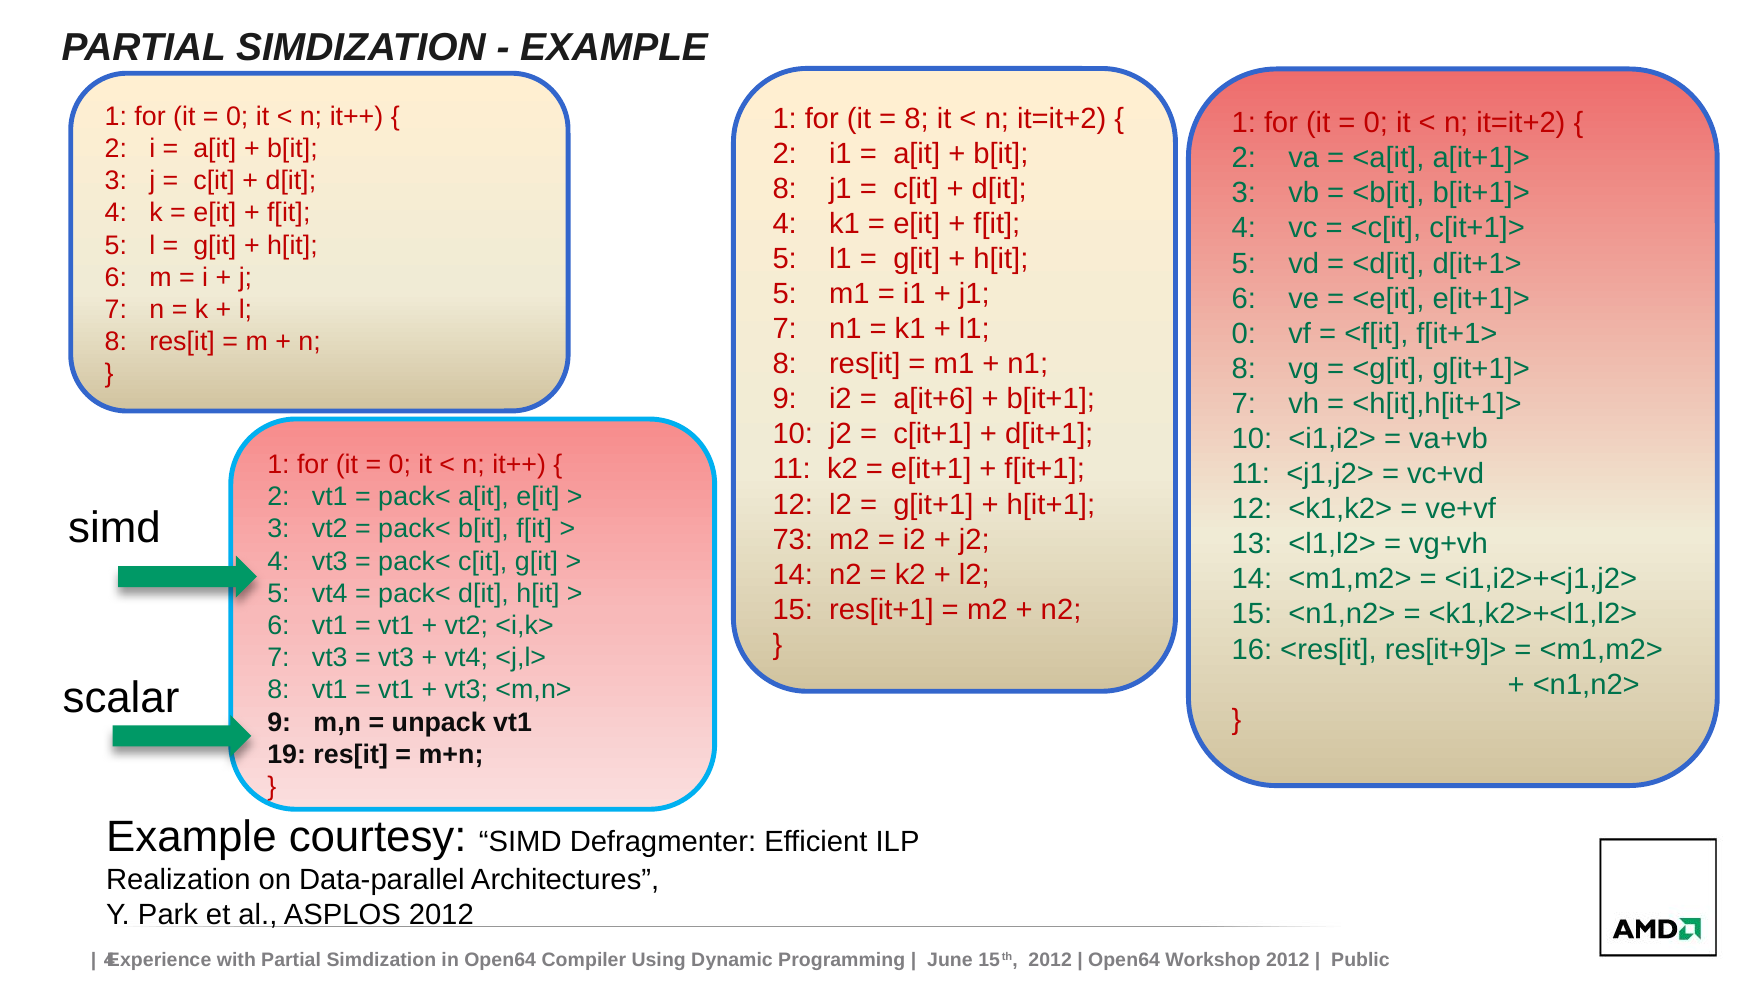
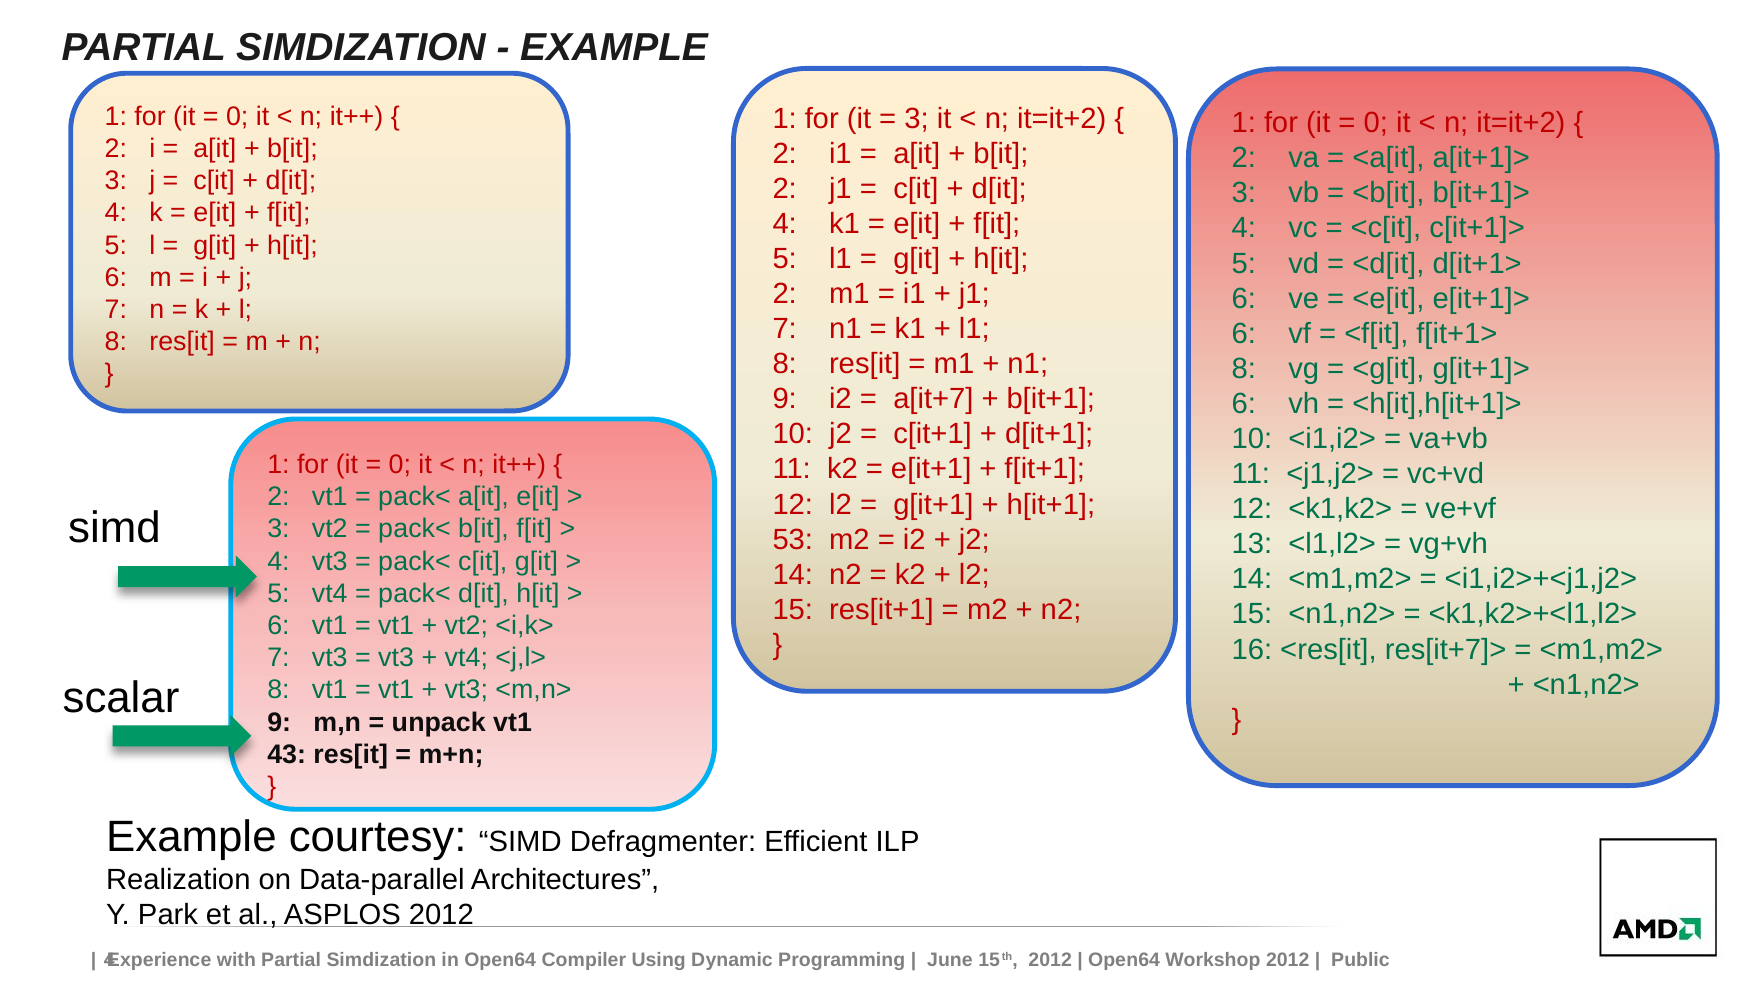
8: 8 -> 3 (916, 118)
8: 8 -> 2 (785, 188)
5: 5 -> 2 (785, 294)
0: 0 -> 6 (1244, 333)
a[it+6: a[it+6 -> a[it+7 (933, 399)
7: 7 -> 6 (1244, 404)
73: 73 -> 53 (793, 539)
res[it+9]>: res[it+9]> -> res[it+7]> (1446, 649)
19: 19 -> 43 (287, 754)
